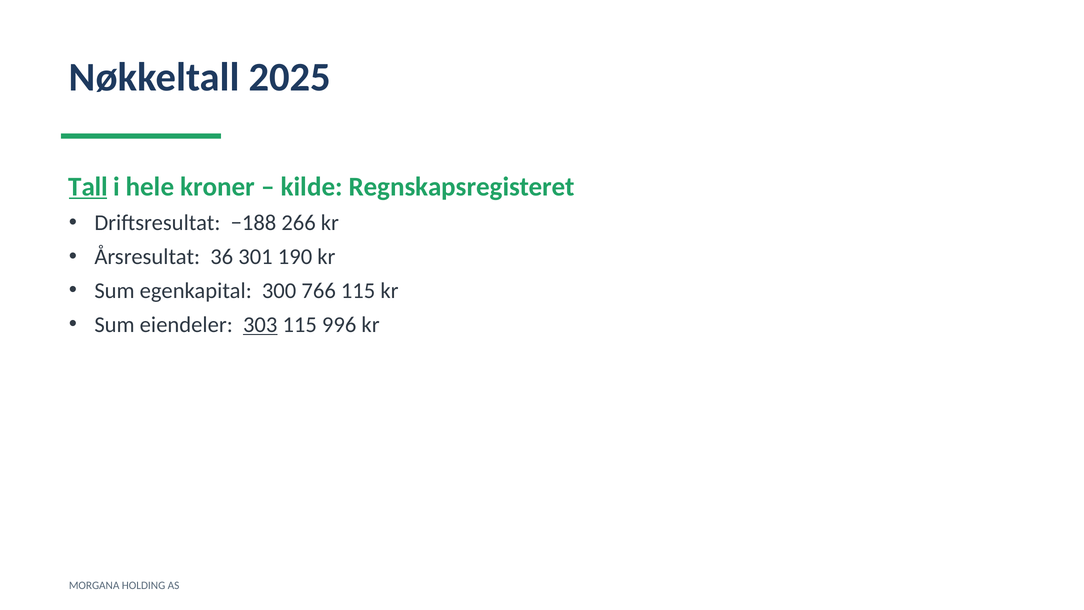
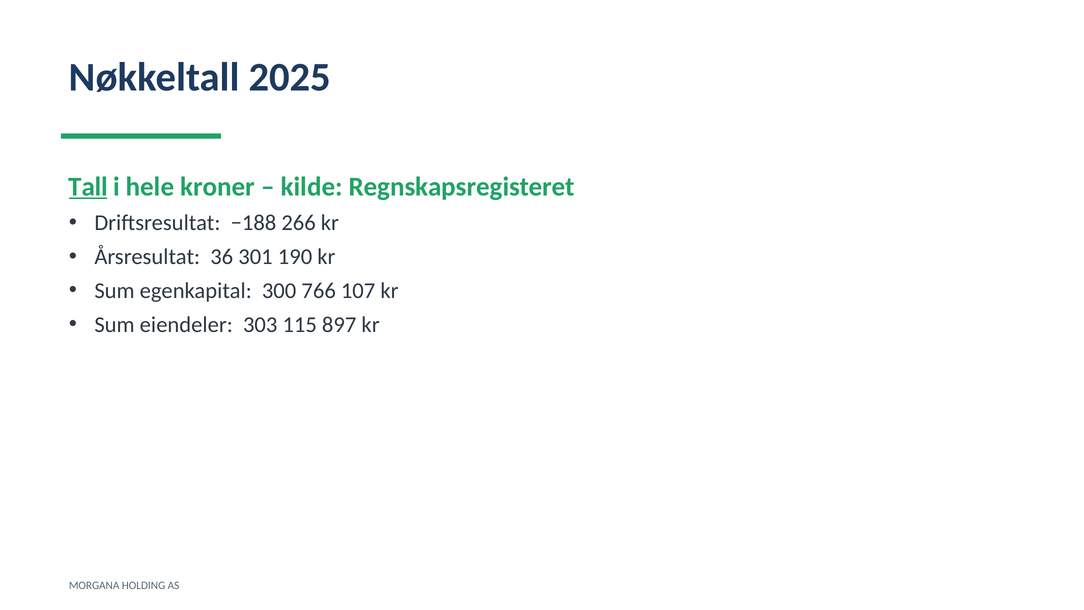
766 115: 115 -> 107 (358, 291)
303 underline: present -> none (260, 325)
996: 996 -> 897 (339, 325)
